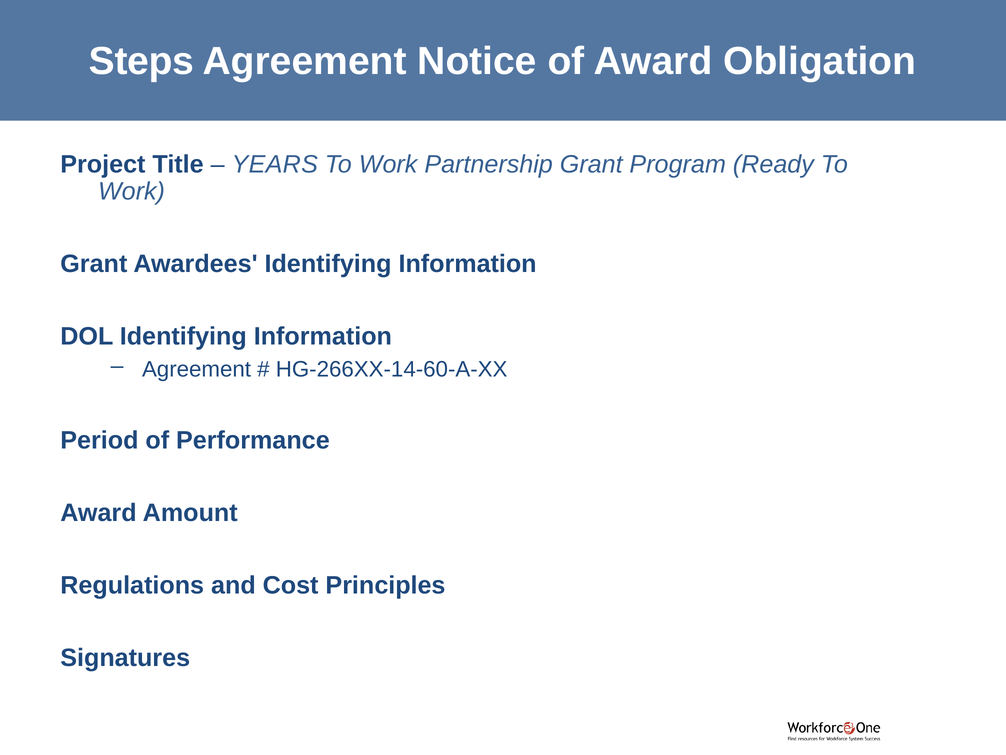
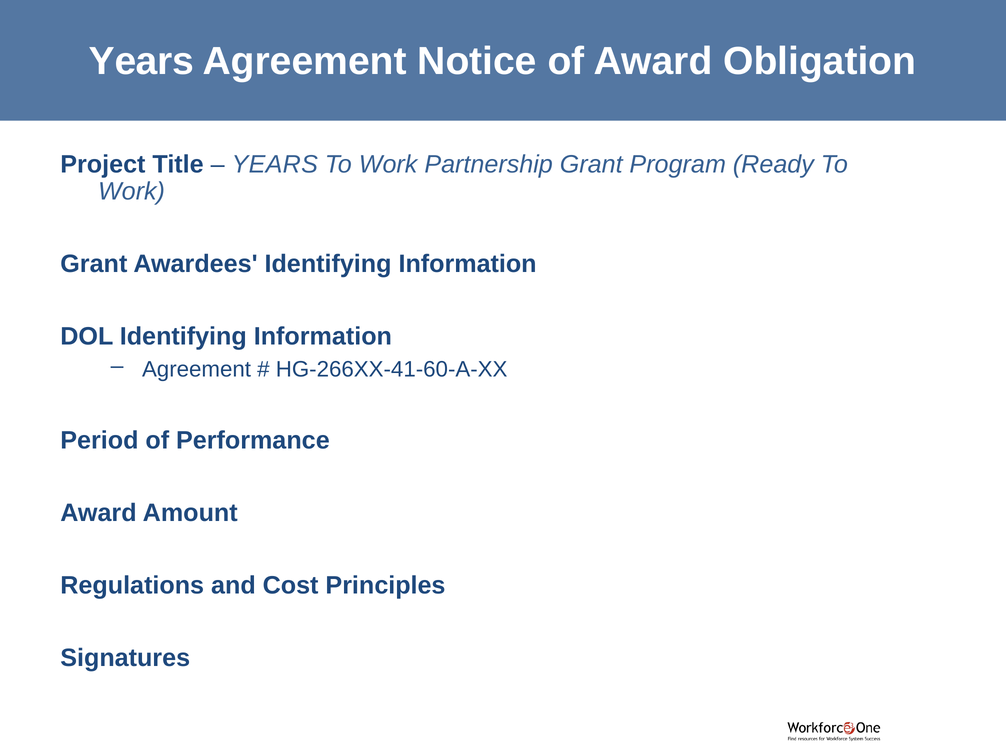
Steps: Steps -> Years (141, 61)
HG-266XX-14-60-A-XX: HG-266XX-14-60-A-XX -> HG-266XX-41-60-A-XX (392, 369)
